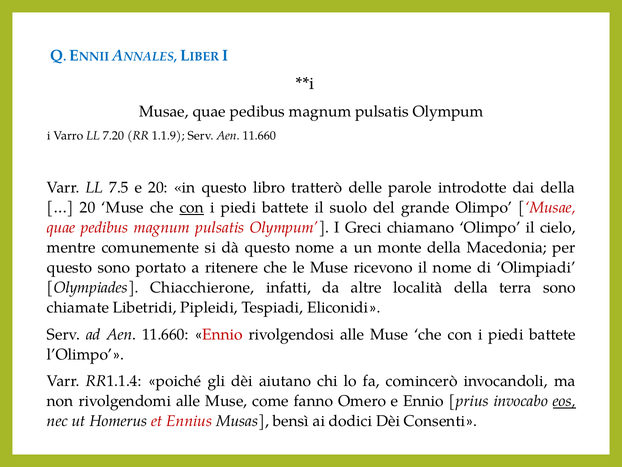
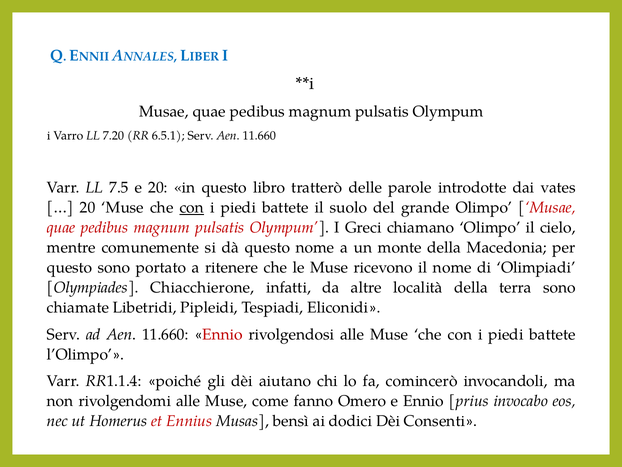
1.1.9: 1.1.9 -> 6.5.1 (168, 136)
dai della: della -> vates (558, 187)
eos underline: present -> none (564, 401)
